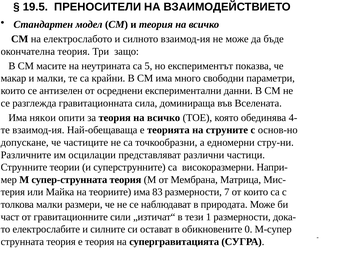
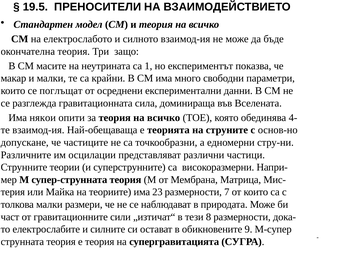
5: 5 -> 1 (148, 66)
антизелен: антизелен -> поглъщат (61, 91)
83: 83 -> 23 (157, 192)
1: 1 -> 8 (209, 217)
0: 0 -> 9 (248, 230)
